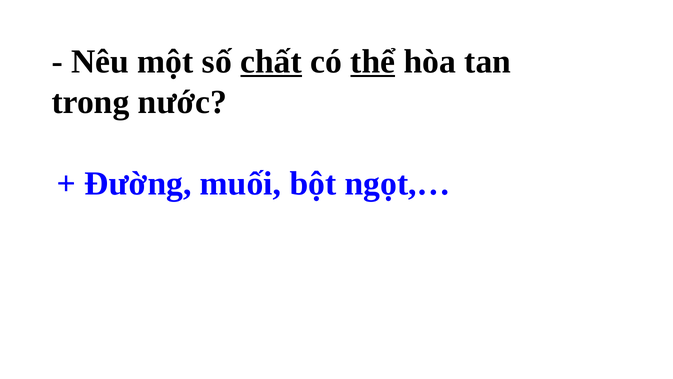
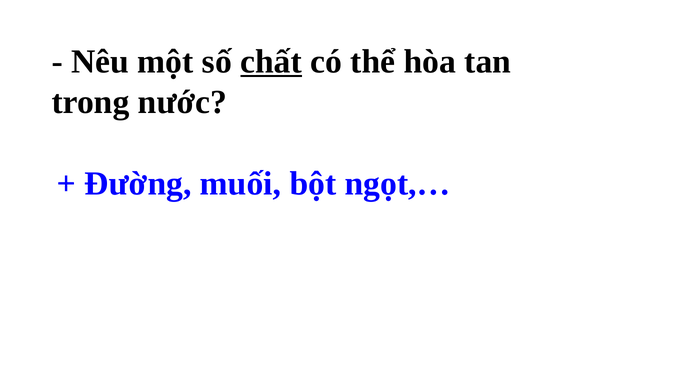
thể underline: present -> none (373, 61)
